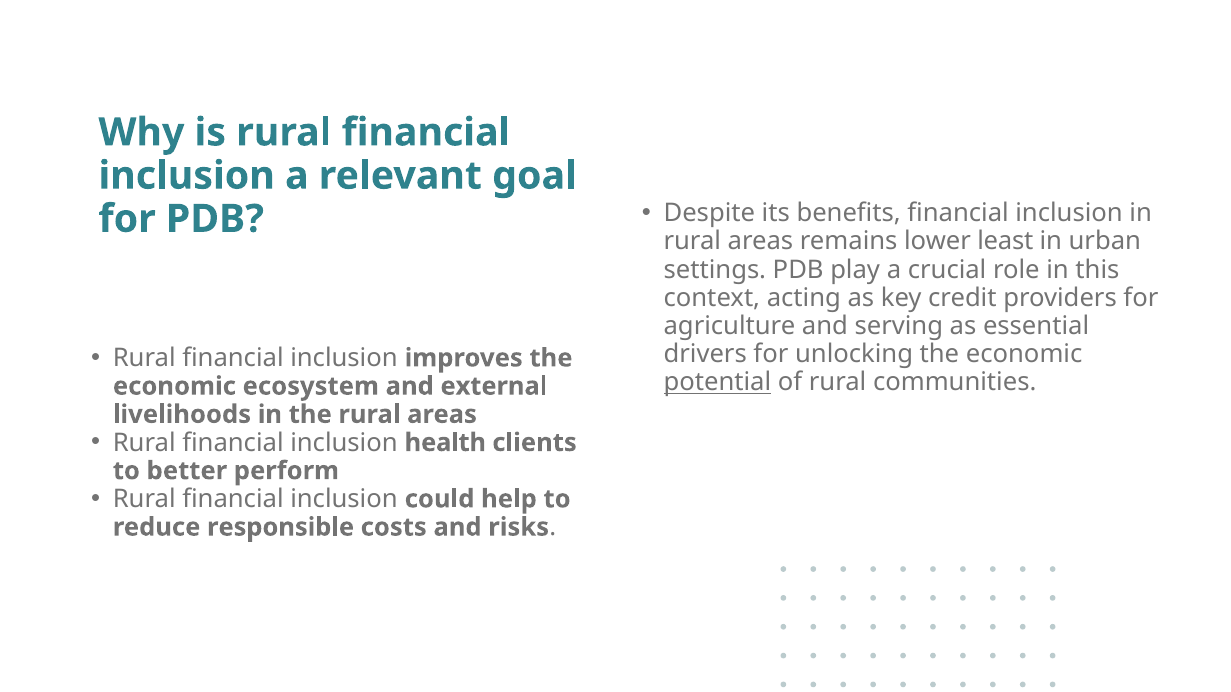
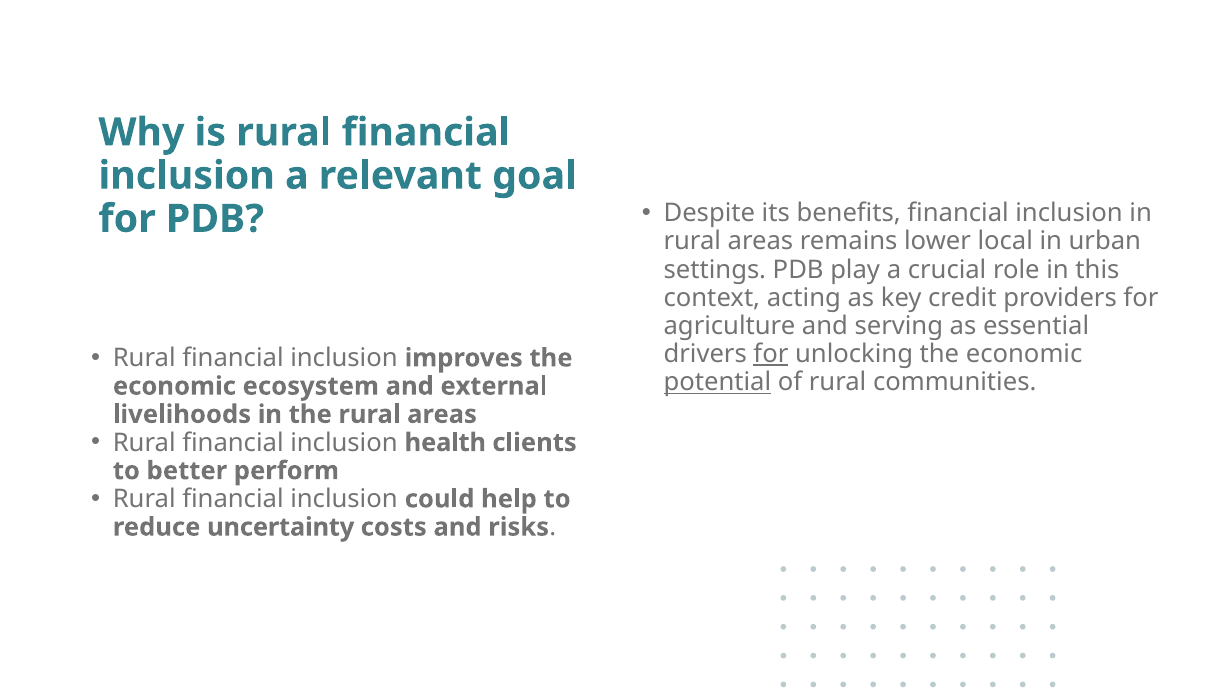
least: least -> local (1005, 242)
for underline: none -> present (771, 354)
responsible: responsible -> uncertainty (281, 527)
